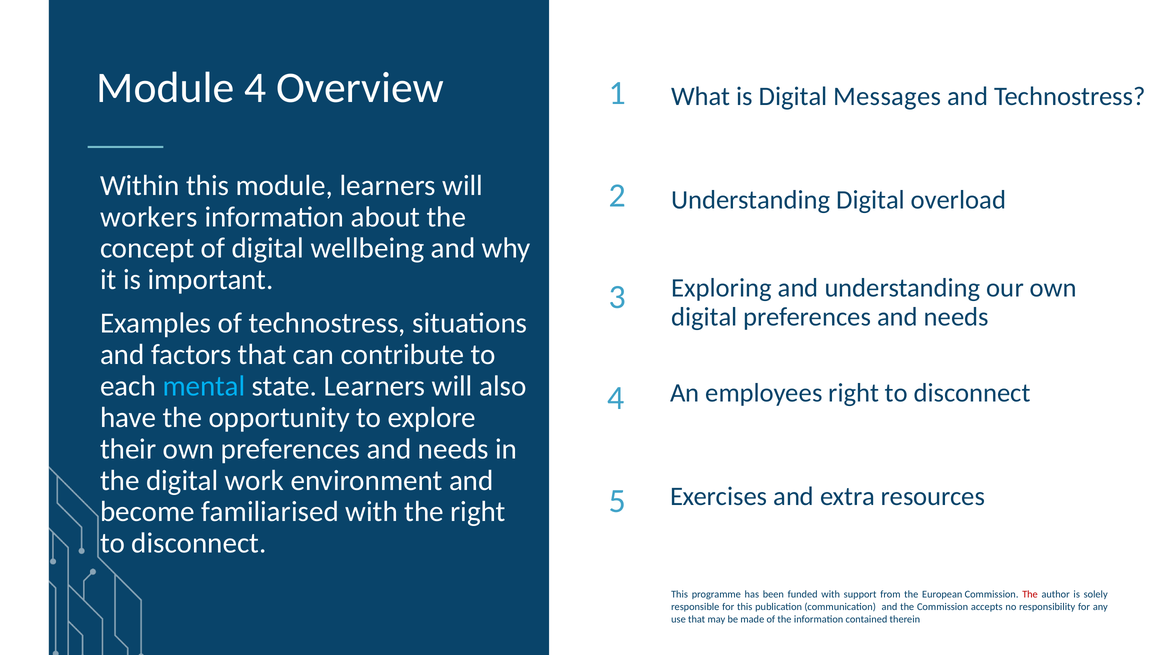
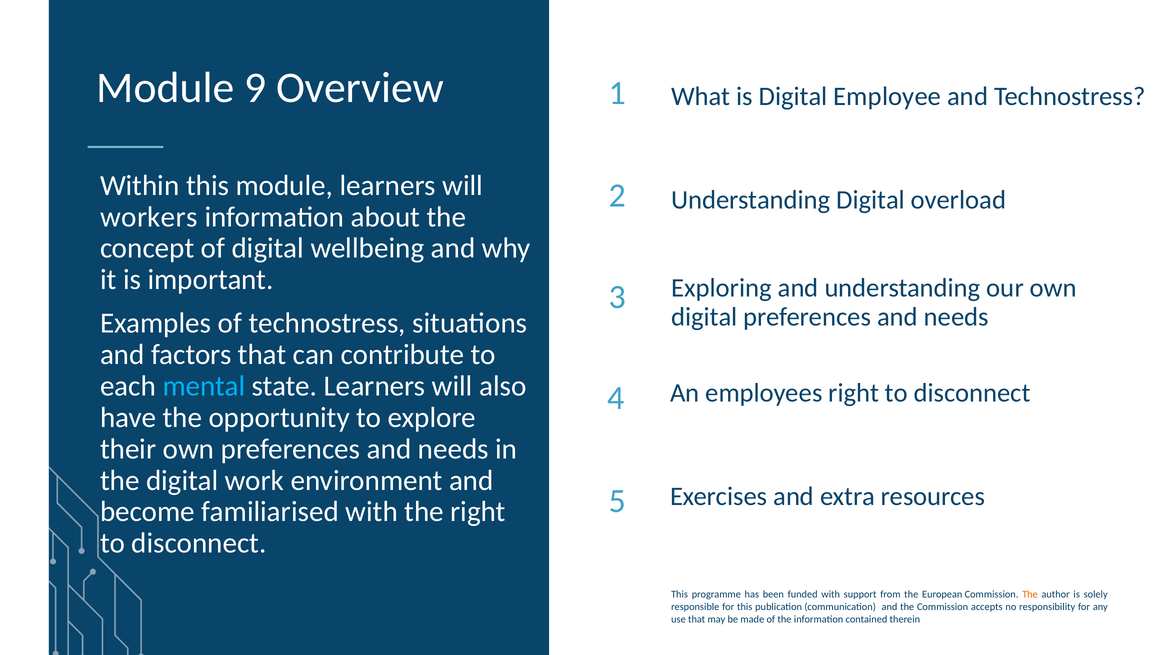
Module 4: 4 -> 9 (255, 88)
Messages: Messages -> Employee (887, 96)
The colour: red -> orange (1030, 594)
